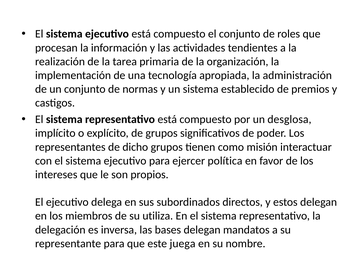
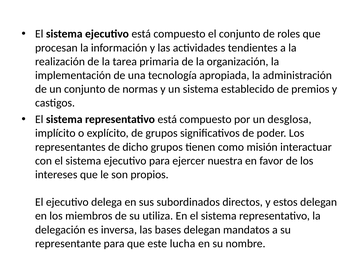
política: política -> nuestra (225, 161)
juega: juega -> lucha (183, 244)
